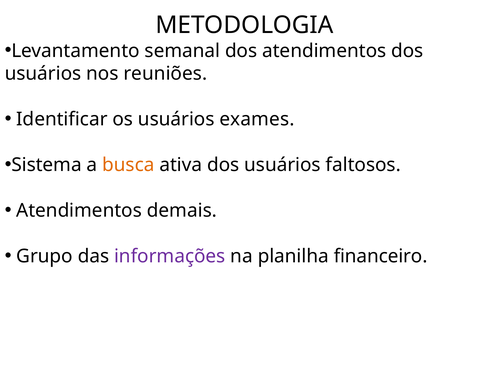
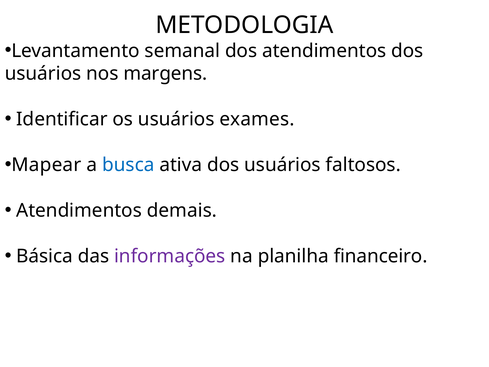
reuniões: reuniões -> margens (165, 74)
Sistema: Sistema -> Mapear (46, 165)
busca colour: orange -> blue (128, 165)
Grupo: Grupo -> Básica (45, 256)
